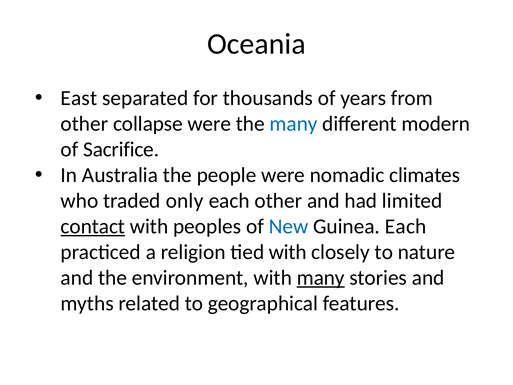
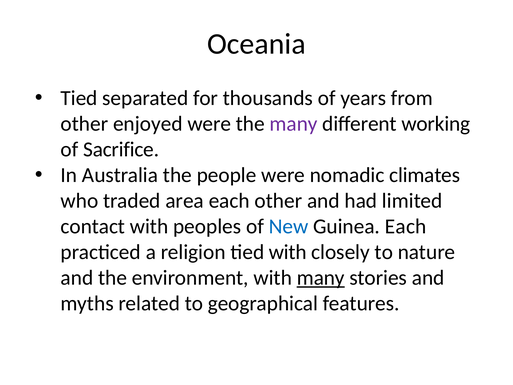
East: East -> Tied (79, 98)
collapse: collapse -> enjoyed (148, 124)
many colour: blue -> purple (294, 124)
modern: modern -> working (436, 124)
only: only -> area (185, 201)
contact underline: present -> none (93, 226)
